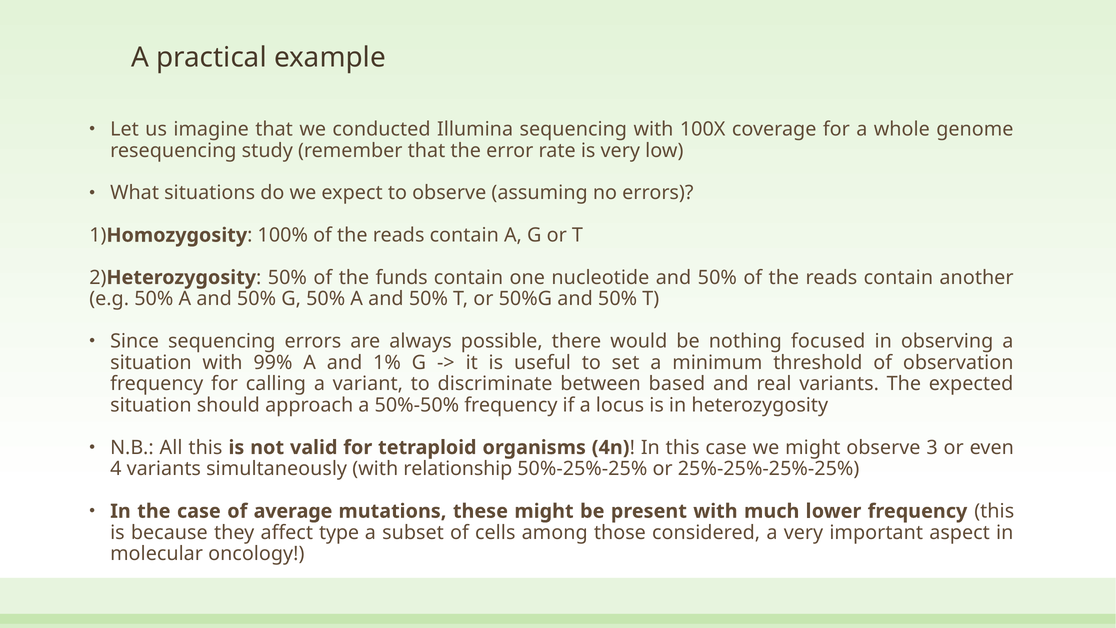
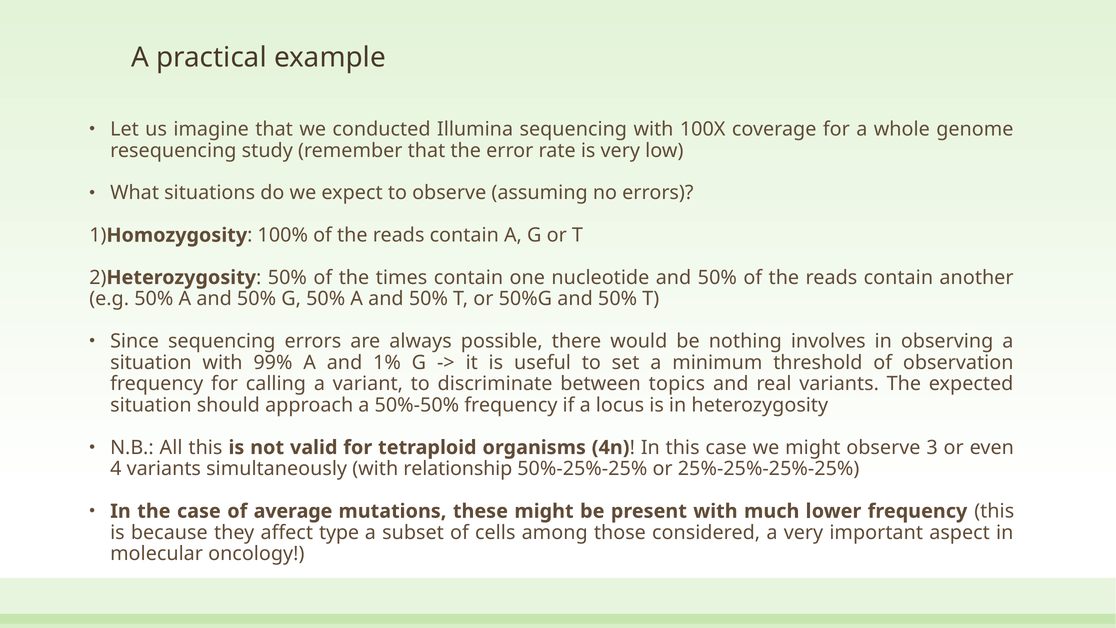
funds: funds -> times (402, 277)
focused: focused -> involves (828, 341)
based: based -> topics (677, 384)
